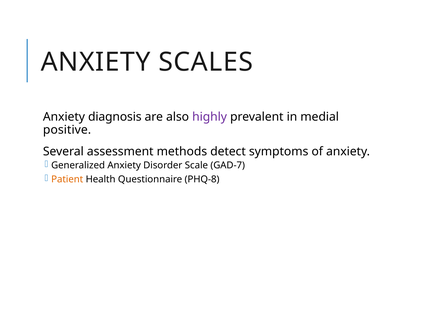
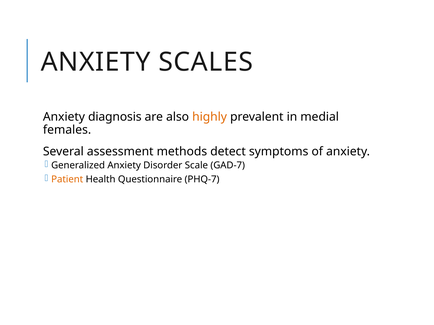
highly colour: purple -> orange (210, 117)
positive: positive -> females (67, 130)
PHQ-8: PHQ-8 -> PHQ-7 (202, 180)
